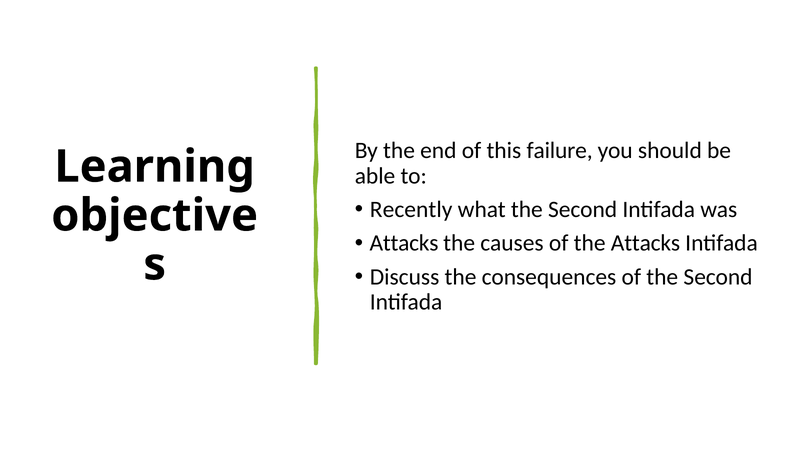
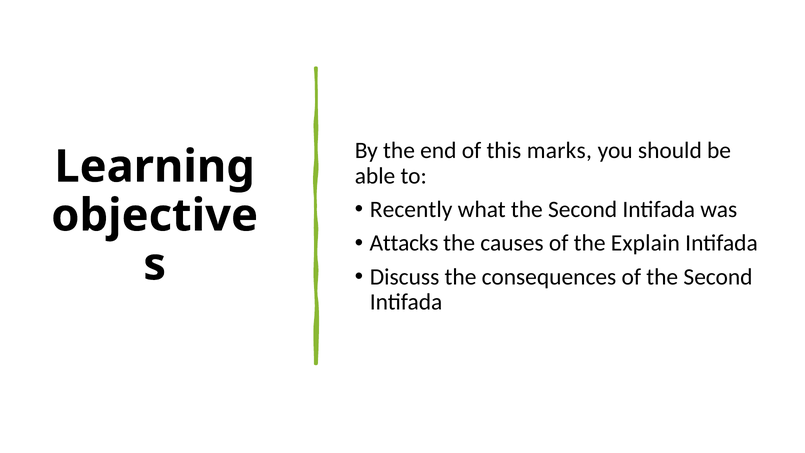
failure: failure -> marks (559, 150)
the Attacks: Attacks -> Explain (645, 243)
